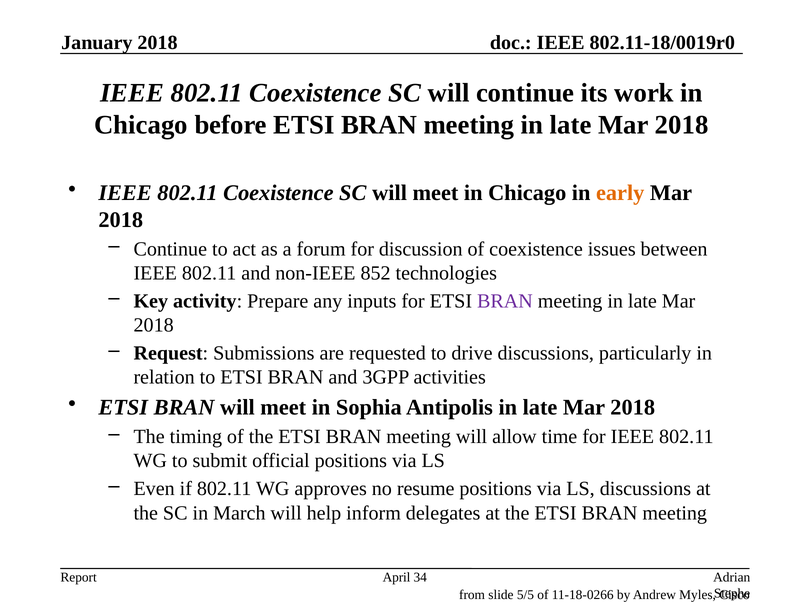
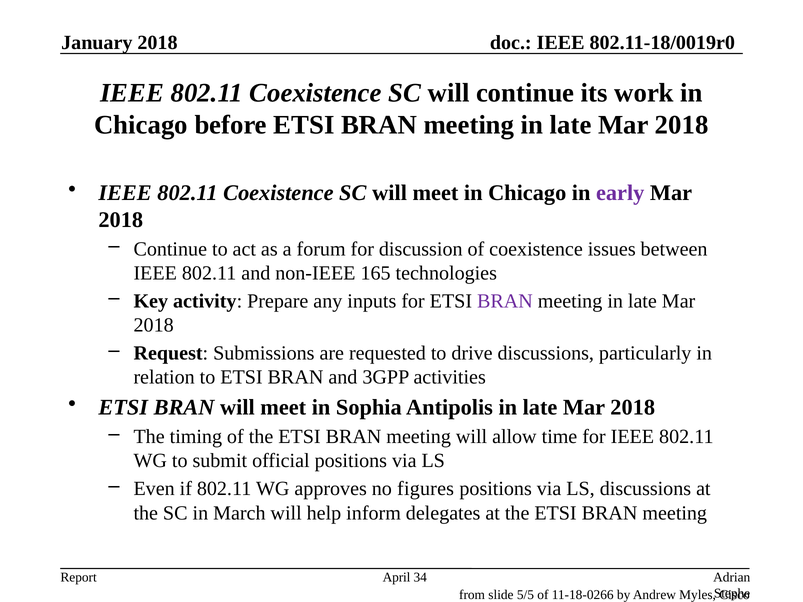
early colour: orange -> purple (620, 193)
852: 852 -> 165 (376, 273)
resume: resume -> figures (426, 489)
